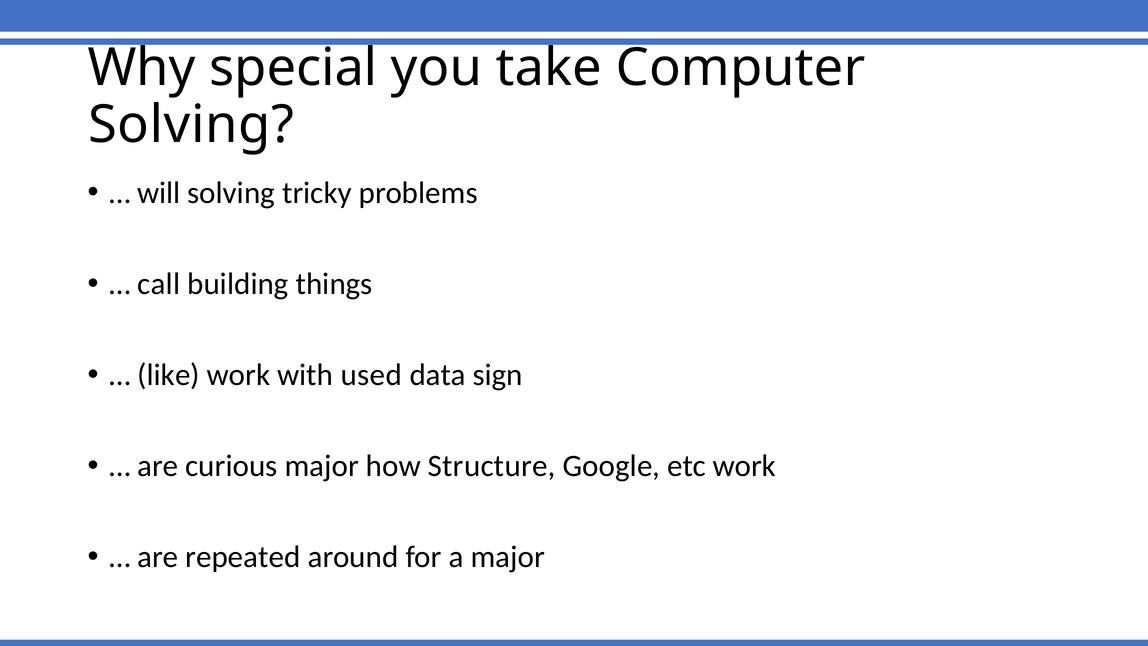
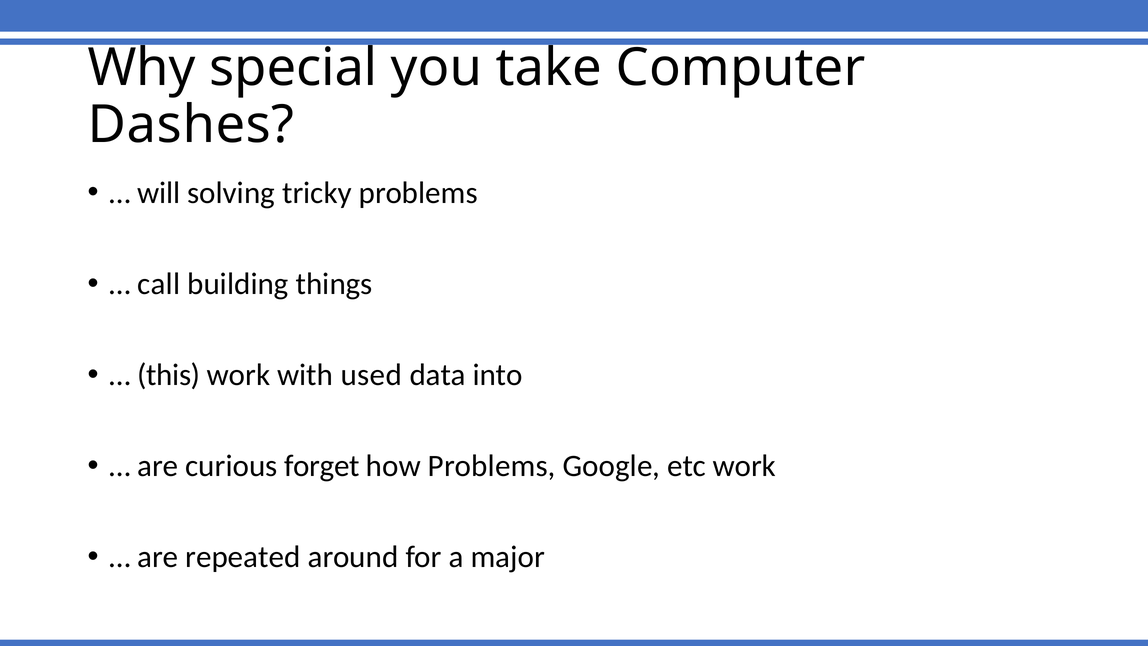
Solving: Solving -> Dashes (191, 125)
like: like -> this (169, 375)
sign: sign -> into (498, 375)
curious major: major -> forget (322, 466)
how Structure: Structure -> Problems (492, 466)
